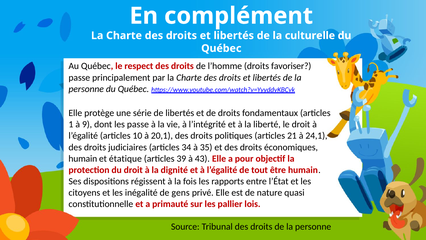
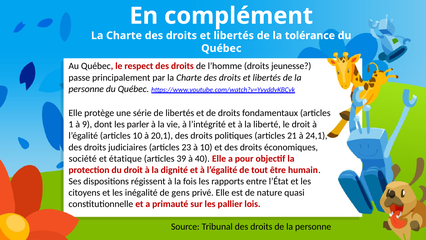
culturelle: culturelle -> tolérance (310, 36)
favoriser: favoriser -> jeunesse (291, 66)
les passe: passe -> parler (138, 124)
34: 34 -> 23 (186, 147)
à 35: 35 -> 10 (206, 147)
humain: humain -> société (83, 158)
43: 43 -> 40 (202, 158)
